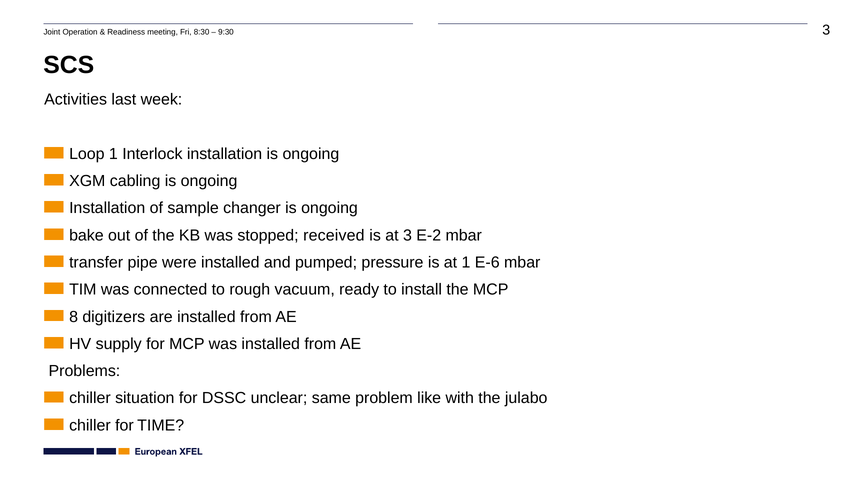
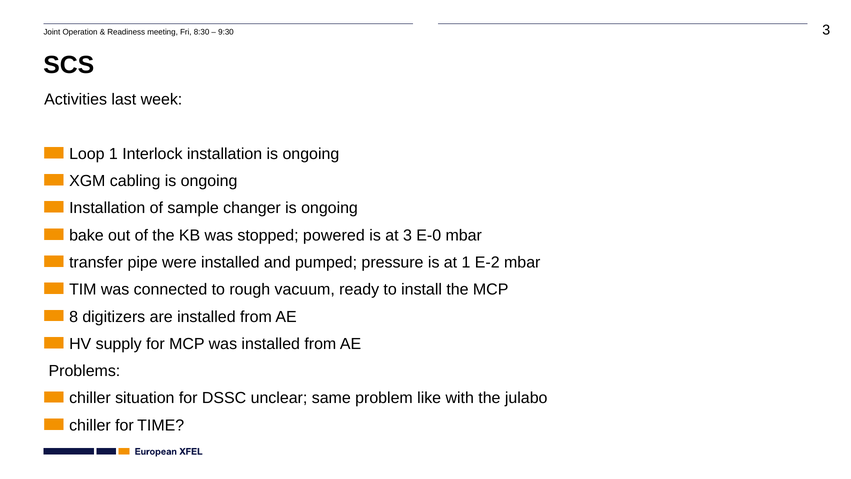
received: received -> powered (334, 235)
E-2: E-2 -> E-0 (429, 235)
E-6: E-6 -> E-2 (487, 262)
